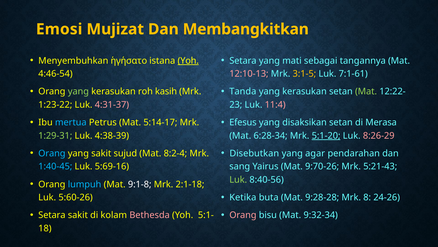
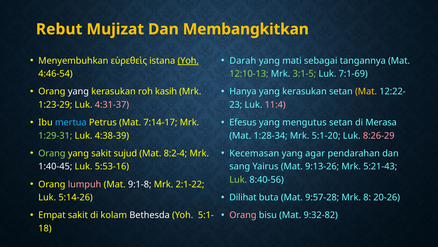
Emosi: Emosi -> Rebut (59, 29)
ἡγήσατο: ἡγήσατο -> εὑρεθεὶς (129, 61)
Setara: Setara -> Darah (243, 61)
12:10-13 colour: pink -> light green (249, 74)
3:1-5 colour: yellow -> light green (304, 74)
7:1-61: 7:1-61 -> 7:1-69 (353, 74)
yang colour: light green -> white (78, 91)
Tanda: Tanda -> Hanya (243, 91)
Mat colour: light green -> yellow (366, 91)
1:23-22: 1:23-22 -> 1:23-29 (55, 105)
5:14-17: 5:14-17 -> 7:14-17 (160, 122)
disaksikan: disaksikan -> mengutus (304, 122)
6:28-34: 6:28-34 -> 1:28-34 (271, 135)
5:1-20 underline: present -> none (326, 135)
Orang colour: light blue -> light green (52, 153)
Disebutkan: Disebutkan -> Kecemasan (254, 153)
1:40-45 colour: light blue -> white (55, 166)
5:69-16: 5:69-16 -> 5:53-16 (112, 166)
9:70-26: 9:70-26 -> 9:13-26 (322, 166)
lumpuh colour: light blue -> pink (85, 184)
2:1-18: 2:1-18 -> 2:1-22 (190, 184)
Ketika: Ketika -> Dilihat (243, 197)
9:28-28: 9:28-28 -> 9:57-28 (322, 197)
24-26: 24-26 -> 20-26 (387, 197)
5:60-26: 5:60-26 -> 5:14-26 (76, 197)
Setara: Setara -> Empat (52, 215)
Bethesda colour: pink -> white (150, 215)
9:32-34: 9:32-34 -> 9:32-82 (321, 215)
